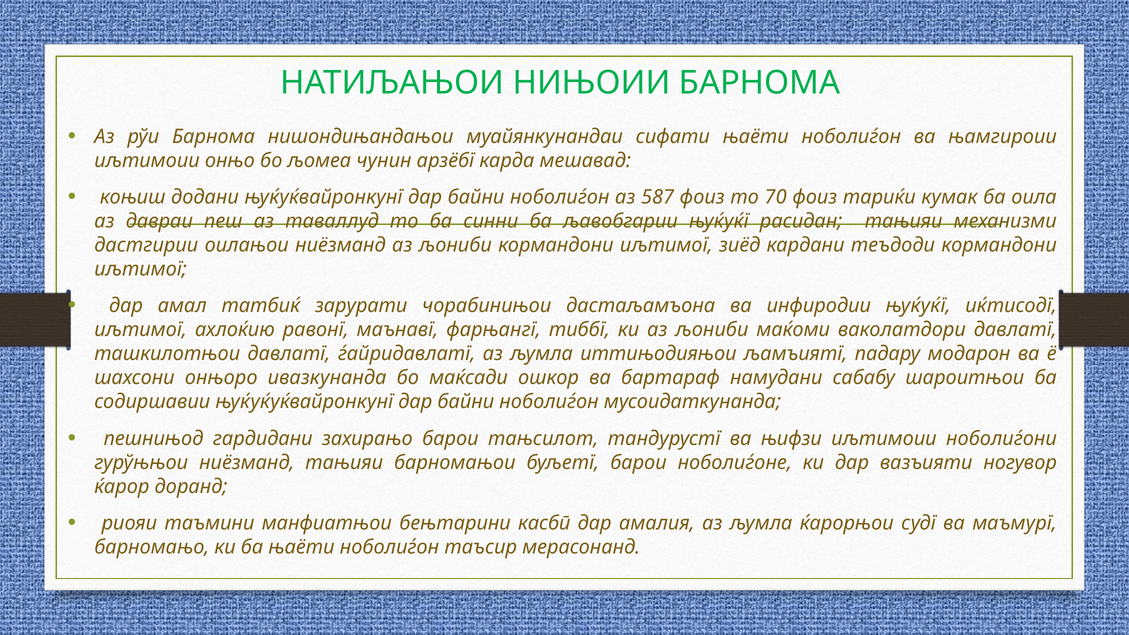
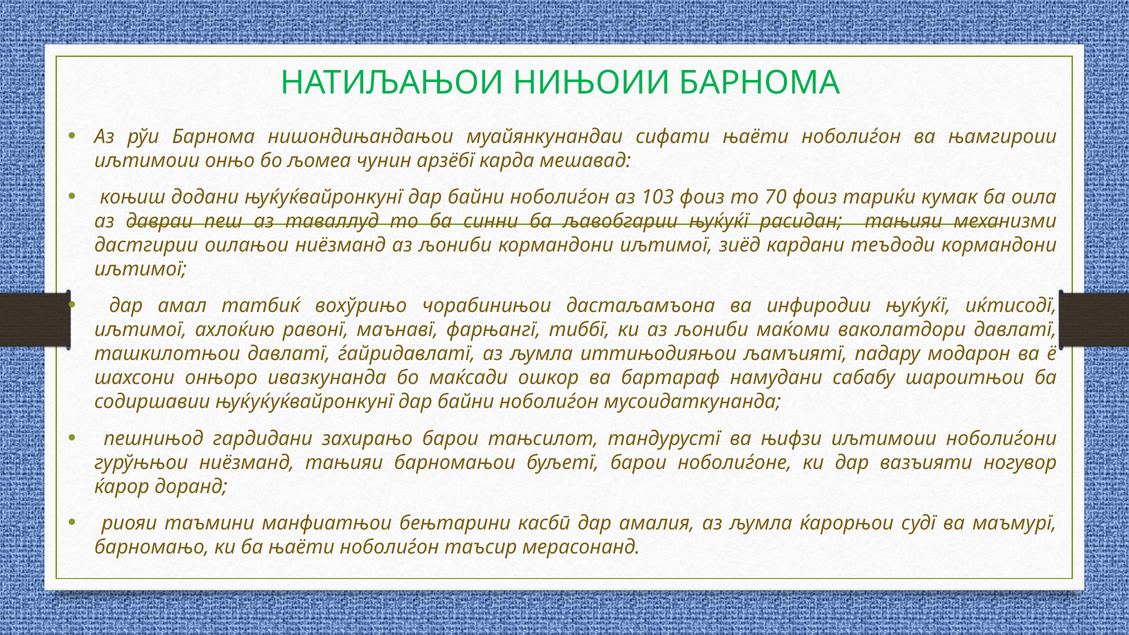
587: 587 -> 103 (658, 197)
зарурати: зарурати -> вохўрињо (361, 306)
